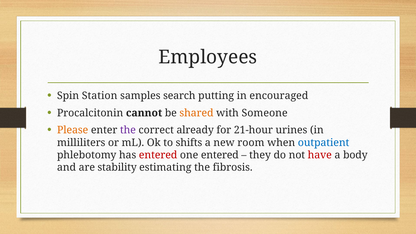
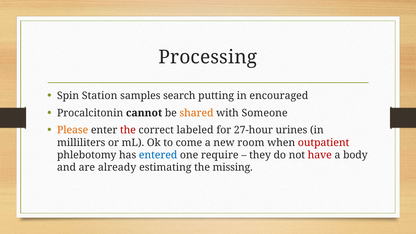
Employees: Employees -> Processing (208, 57)
the colour: purple -> red (128, 130)
already: already -> labeled (195, 130)
21-hour: 21-hour -> 27-hour (253, 130)
shifts: shifts -> come (189, 143)
outpatient colour: blue -> red (324, 143)
entered colour: red -> blue (158, 155)
one entered: entered -> require (220, 155)
stability: stability -> already (117, 168)
fibrosis: fibrosis -> missing (233, 168)
